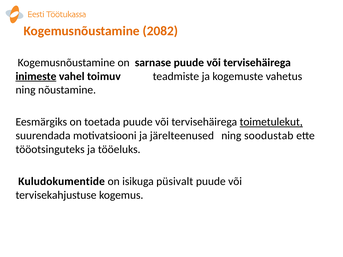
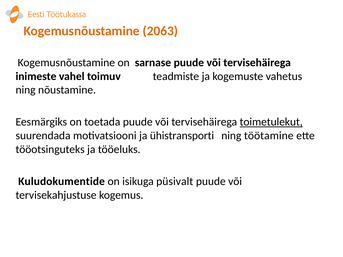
2082: 2082 -> 2063 (160, 31)
inimeste underline: present -> none (36, 76)
järelteenused: järelteenused -> ühistransporti (182, 136)
soodustab: soodustab -> töötamine (269, 136)
